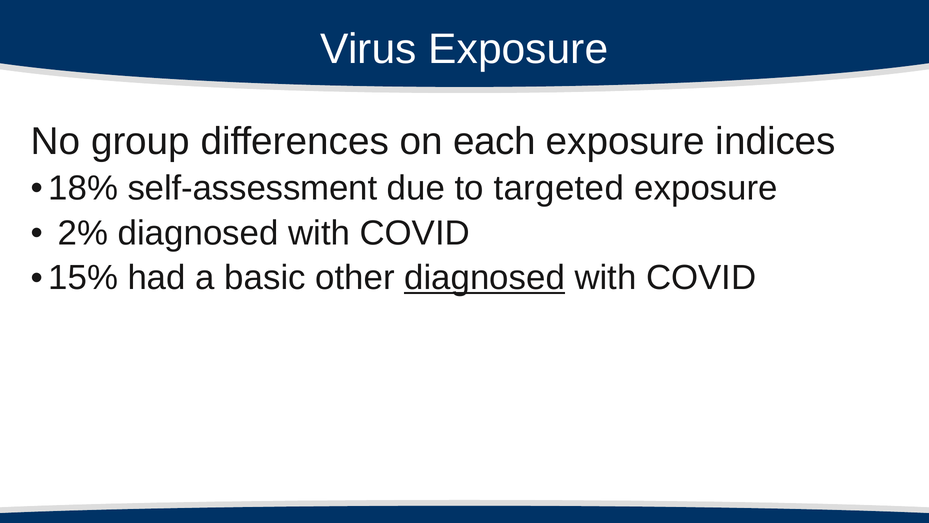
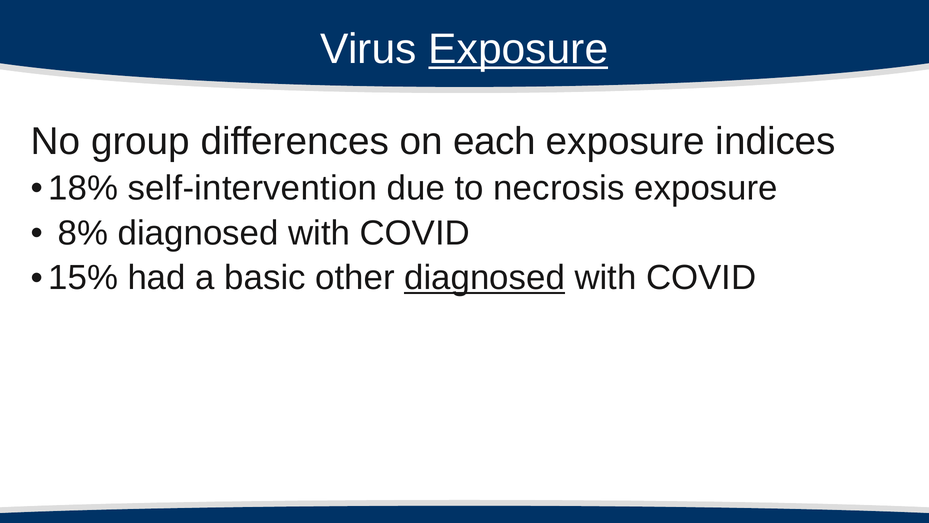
Exposure underline: none -> present (518, 49)
self-assessment: self-assessment -> self-intervention (252, 188)
targeted: targeted -> necrosis (559, 188)
2%: 2% -> 8% (83, 233)
